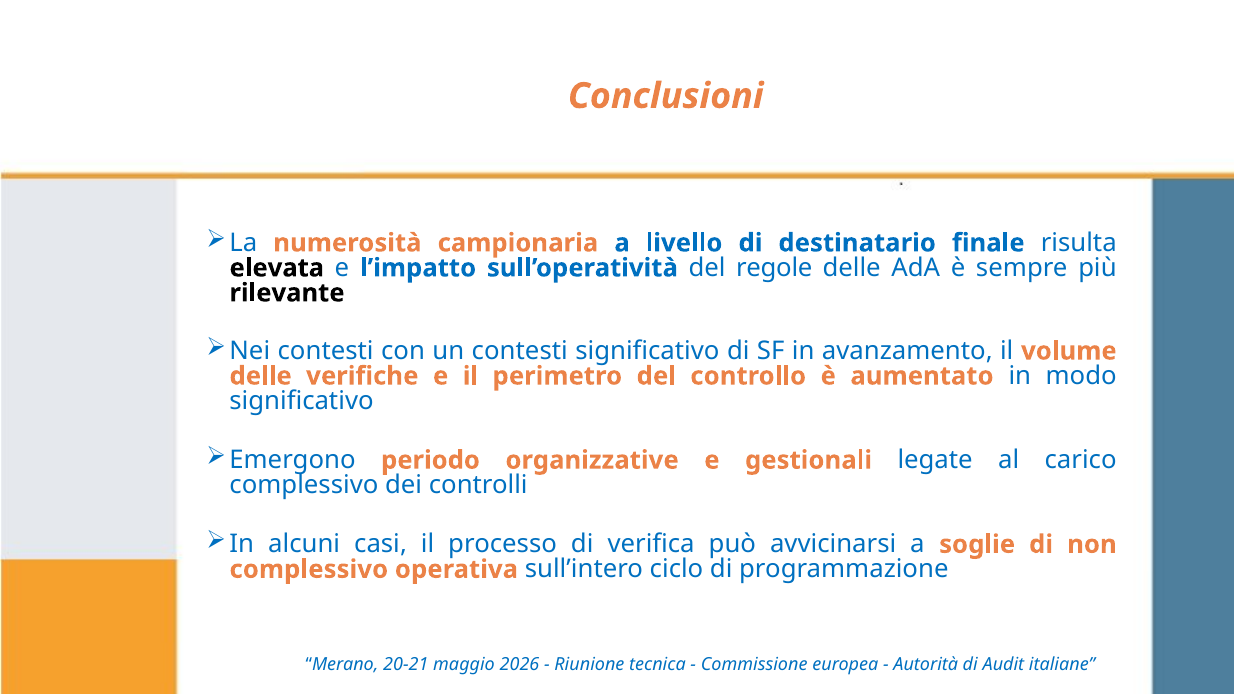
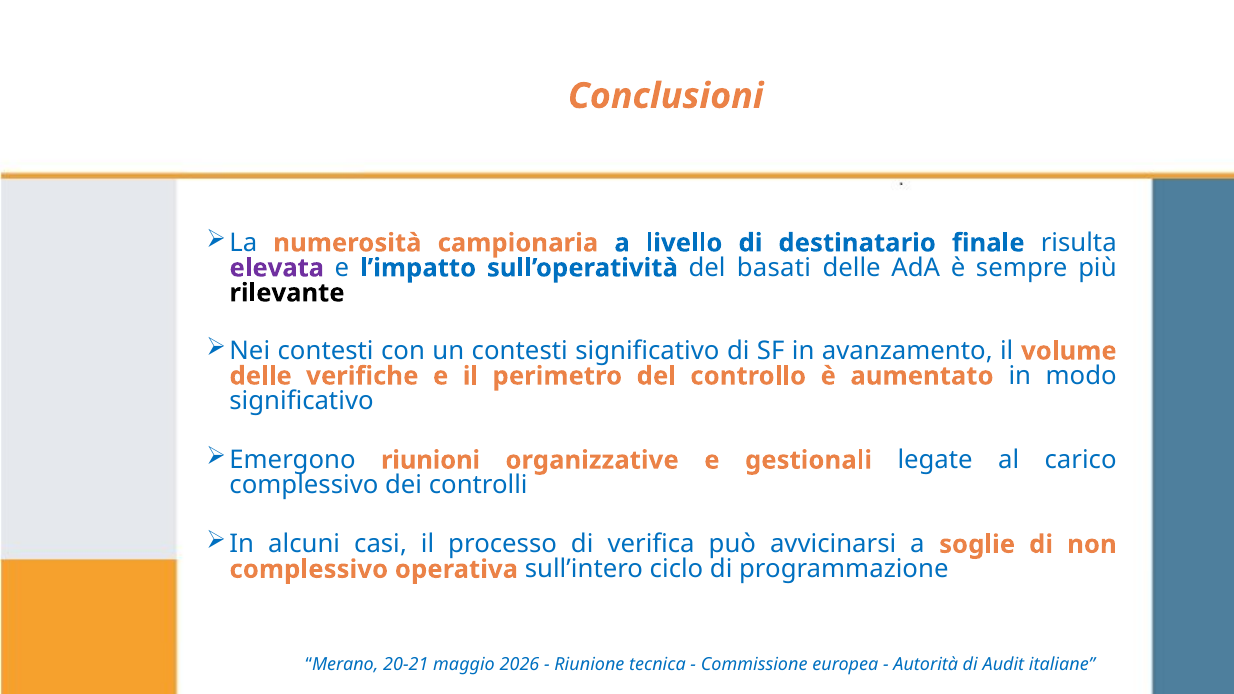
elevata colour: black -> purple (277, 268)
regole: regole -> basati (774, 268)
periodo: periodo -> riunioni (431, 460)
